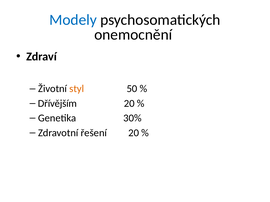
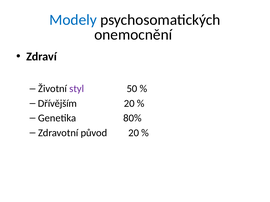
styl colour: orange -> purple (77, 89)
30%: 30% -> 80% (132, 118)
řešení: řešení -> původ (94, 133)
